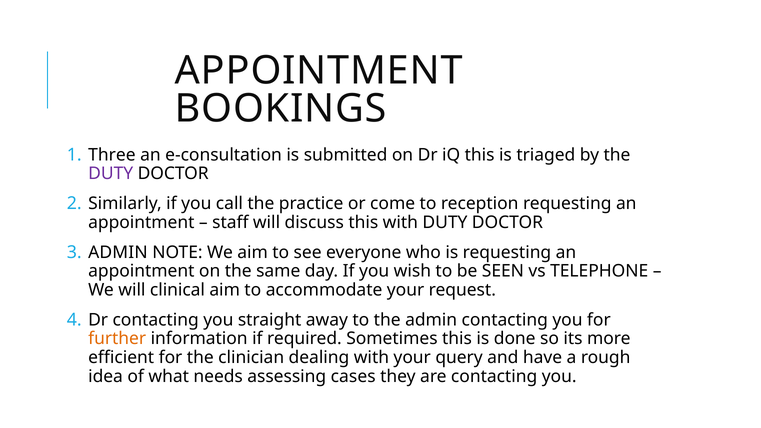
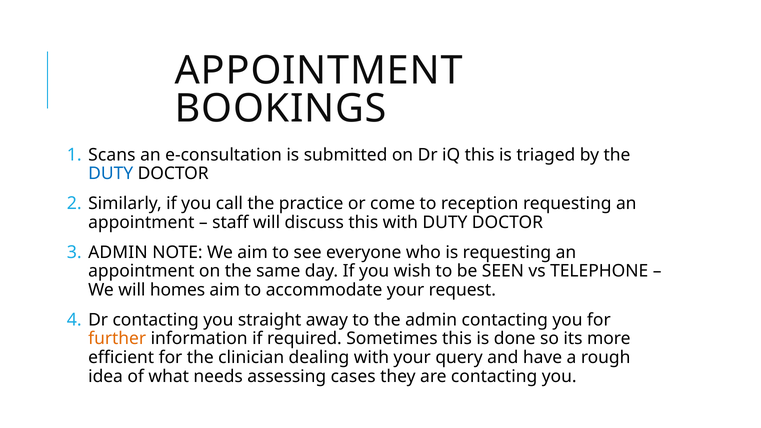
Three: Three -> Scans (112, 155)
DUTY colour: purple -> blue (111, 174)
clinical: clinical -> homes (178, 290)
